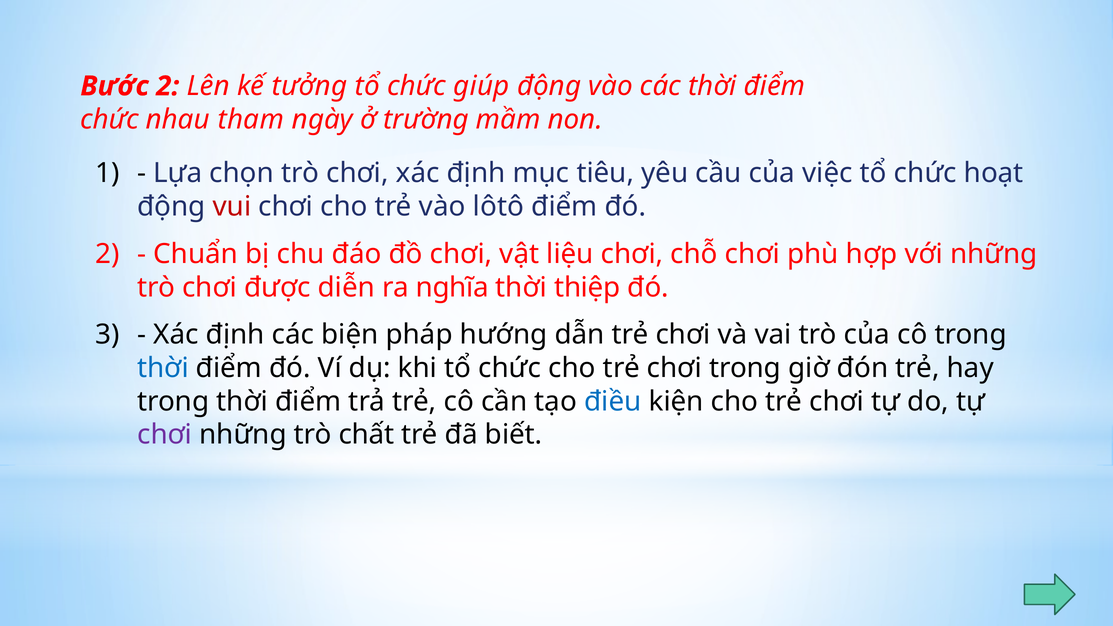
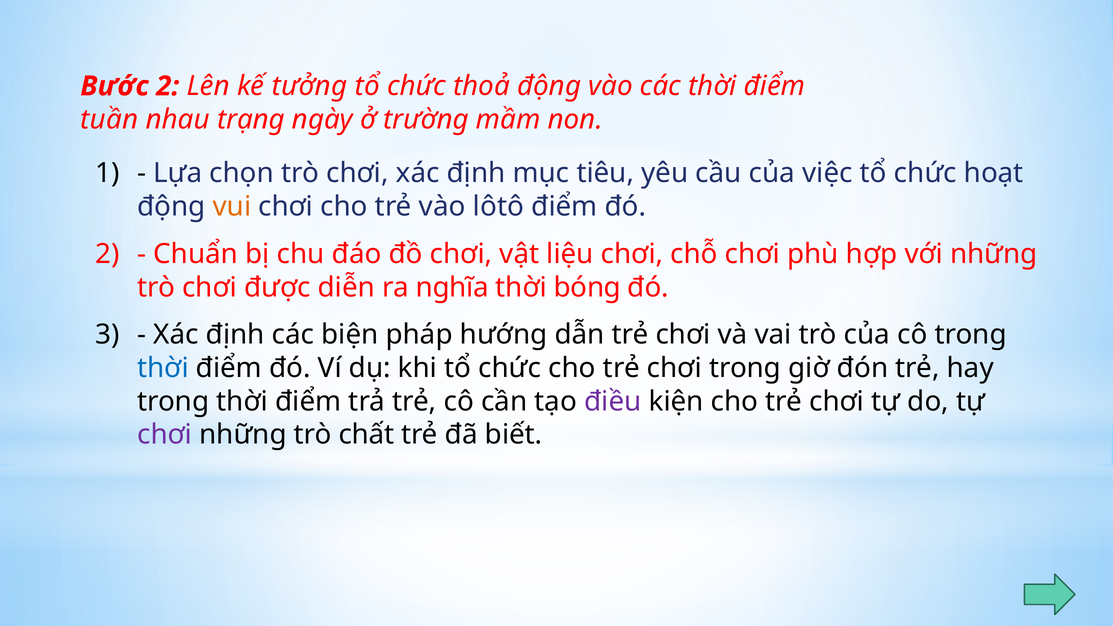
giúp: giúp -> thoả (481, 86)
chức: chức -> tuần (109, 120)
tham: tham -> trạng (251, 120)
vui colour: red -> orange (232, 207)
thiệp: thiệp -> bóng (587, 287)
điều colour: blue -> purple (613, 401)
